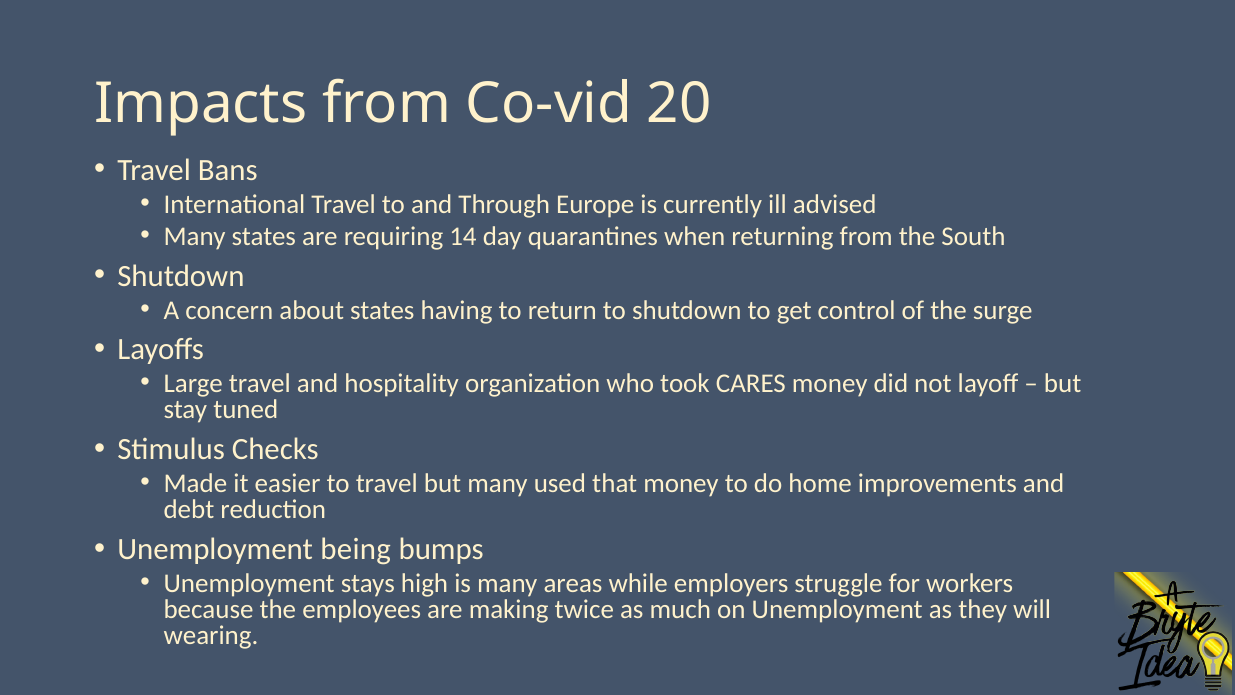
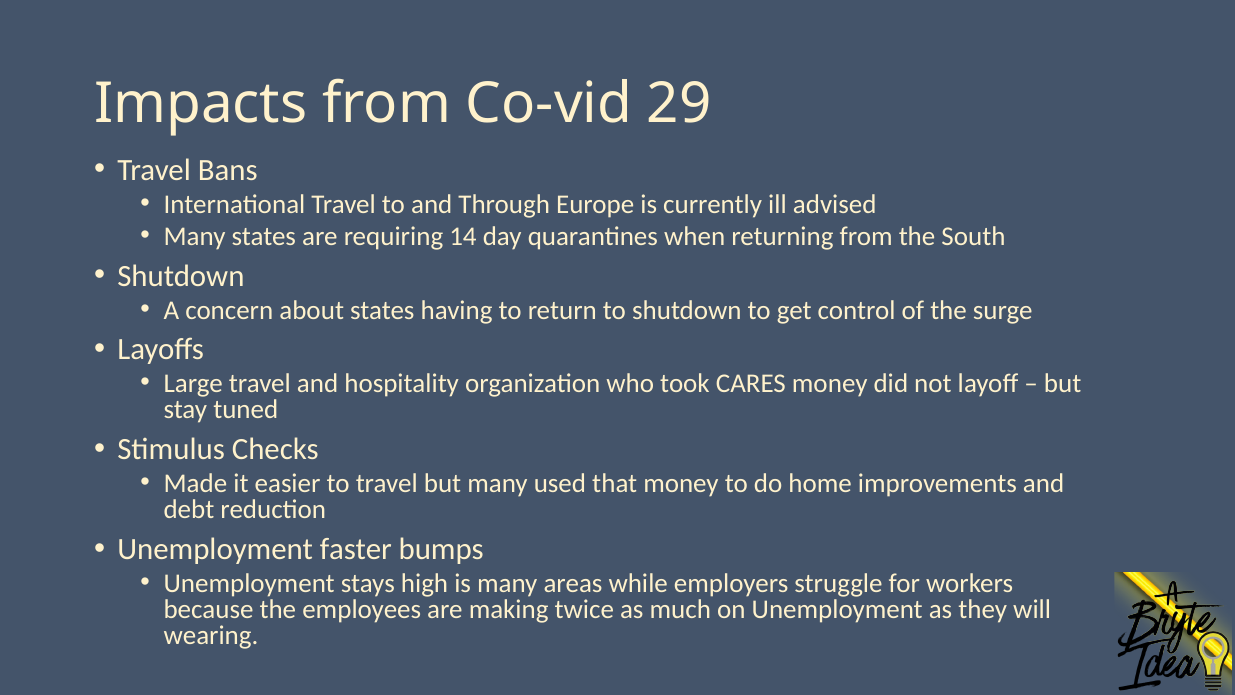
20: 20 -> 29 (679, 104)
being: being -> faster (356, 549)
